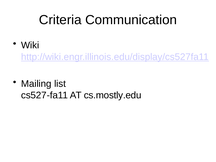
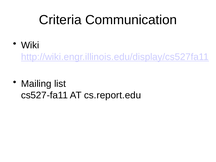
cs.mostly.edu: cs.mostly.edu -> cs.report.edu (113, 95)
